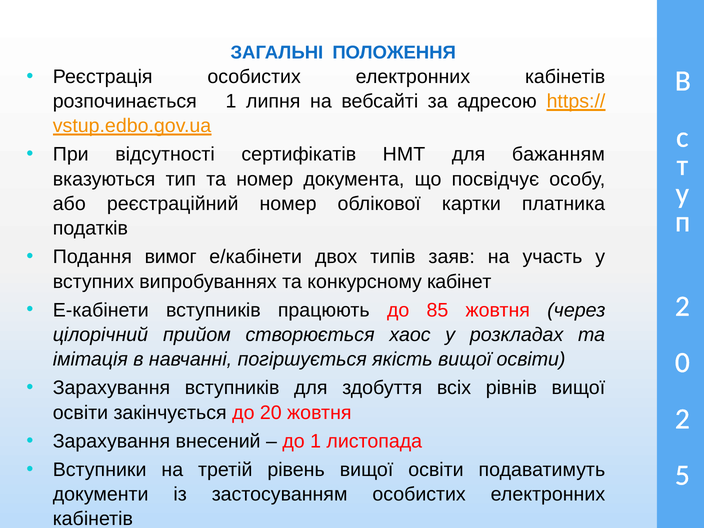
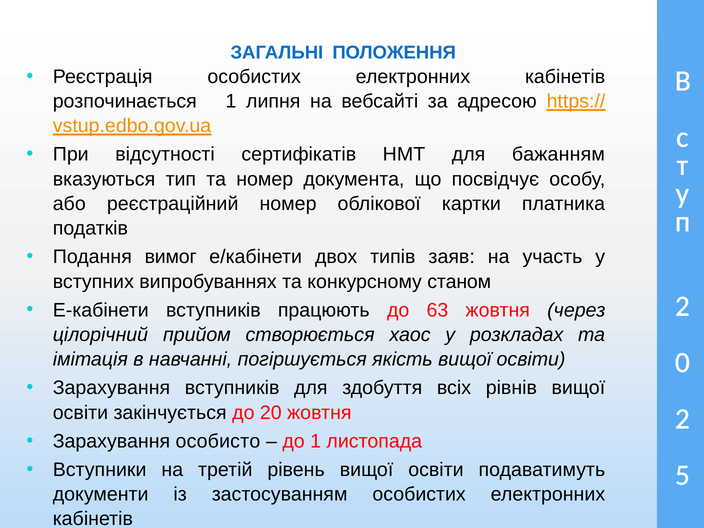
кабінет: кабінет -> станом (459, 282)
85: 85 -> 63 (437, 310)
внесений: внесений -> особисто (218, 441)
